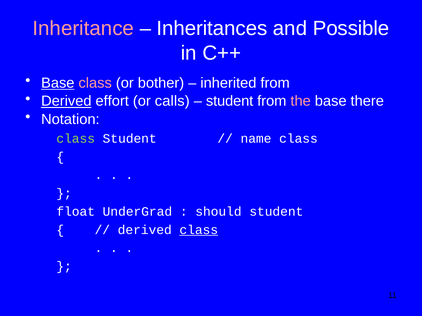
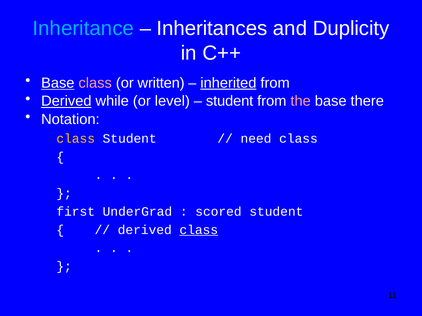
Inheritance colour: pink -> light blue (83, 29)
Possible: Possible -> Duplicity (351, 29)
bother: bother -> written (161, 83)
inherited underline: none -> present (228, 83)
effort: effort -> while (112, 101)
calls: calls -> level (172, 101)
class colour: light green -> yellow (76, 139)
name: name -> need (256, 139)
float: float -> first (76, 212)
should: should -> scored (218, 212)
